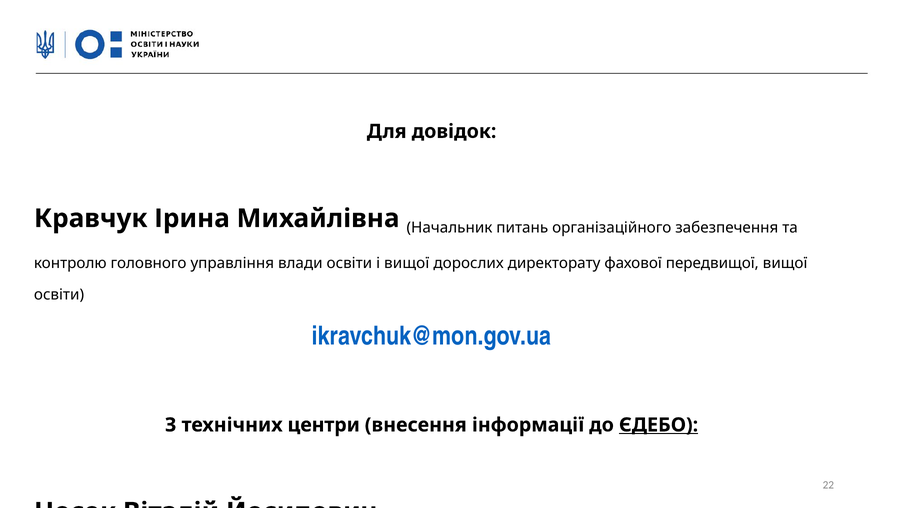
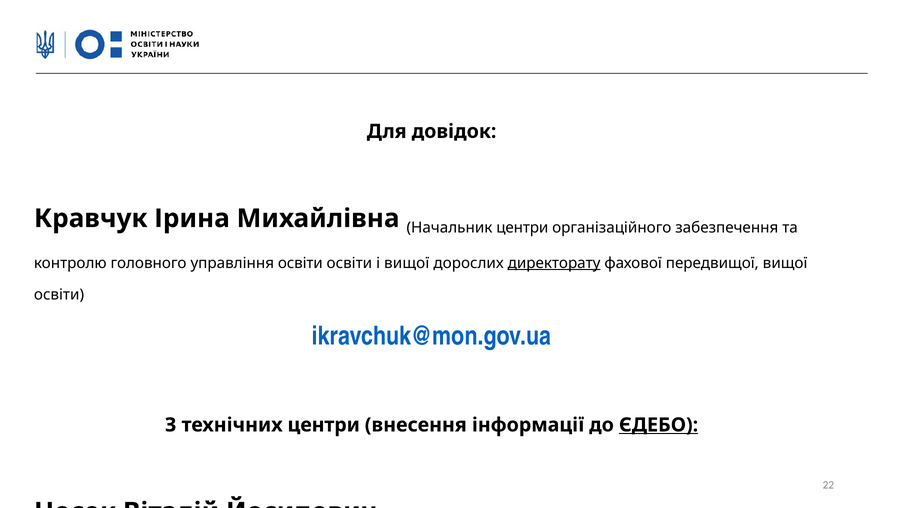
Начальник питань: питань -> центри (522, 228)
управління влади: влади -> освіти (300, 263)
директорату underline: none -> present (554, 263)
